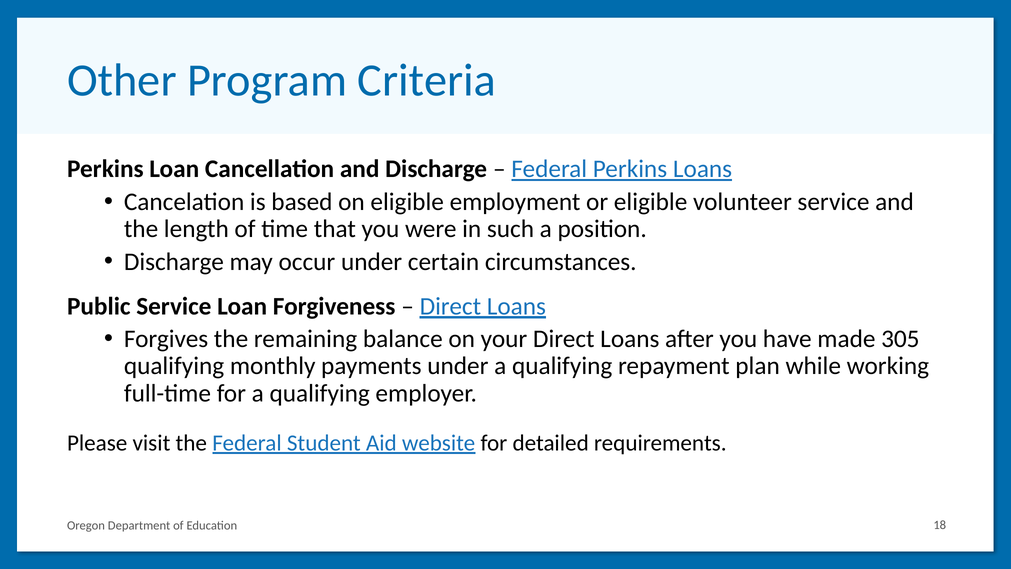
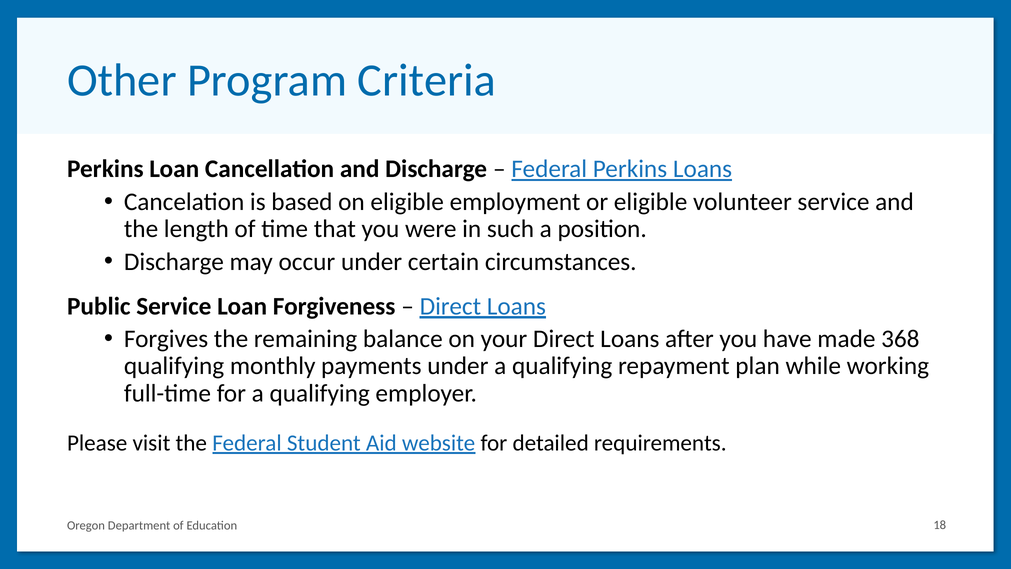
305: 305 -> 368 (900, 339)
